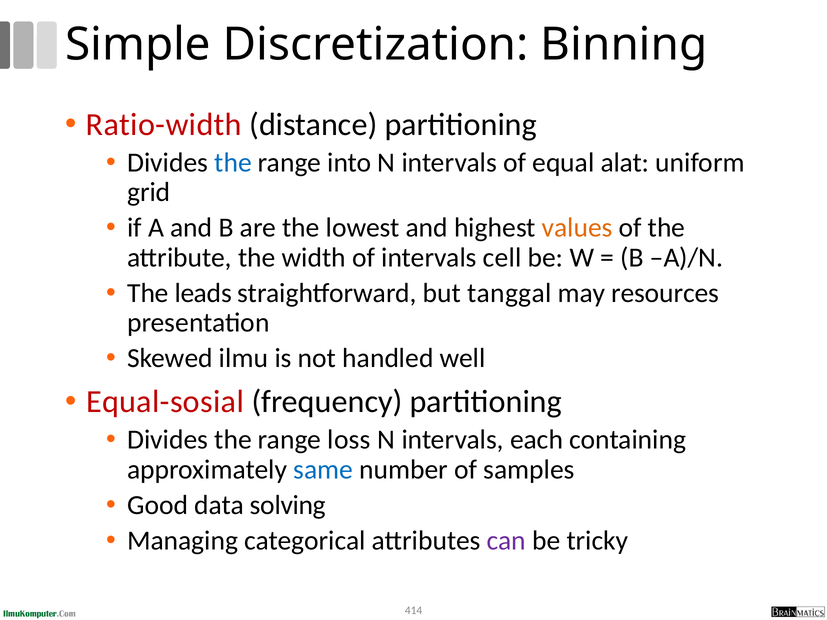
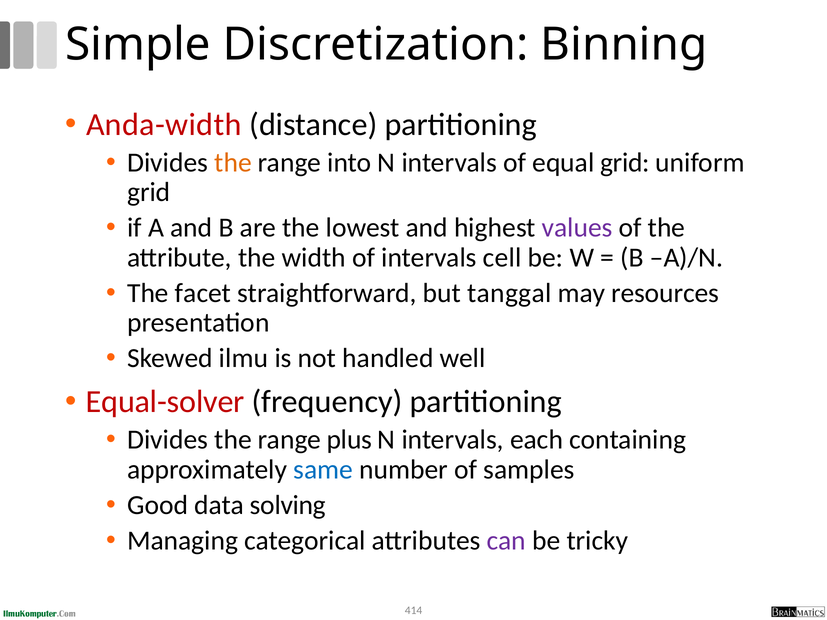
Ratio-width: Ratio-width -> Anda-width (164, 125)
the colour: blue -> orange (233, 163)
equal alat: alat -> grid (625, 163)
values colour: orange -> purple (577, 228)
leads: leads -> facet (203, 293)
Equal-sosial: Equal-sosial -> Equal-solver (165, 402)
loss: loss -> plus (349, 440)
